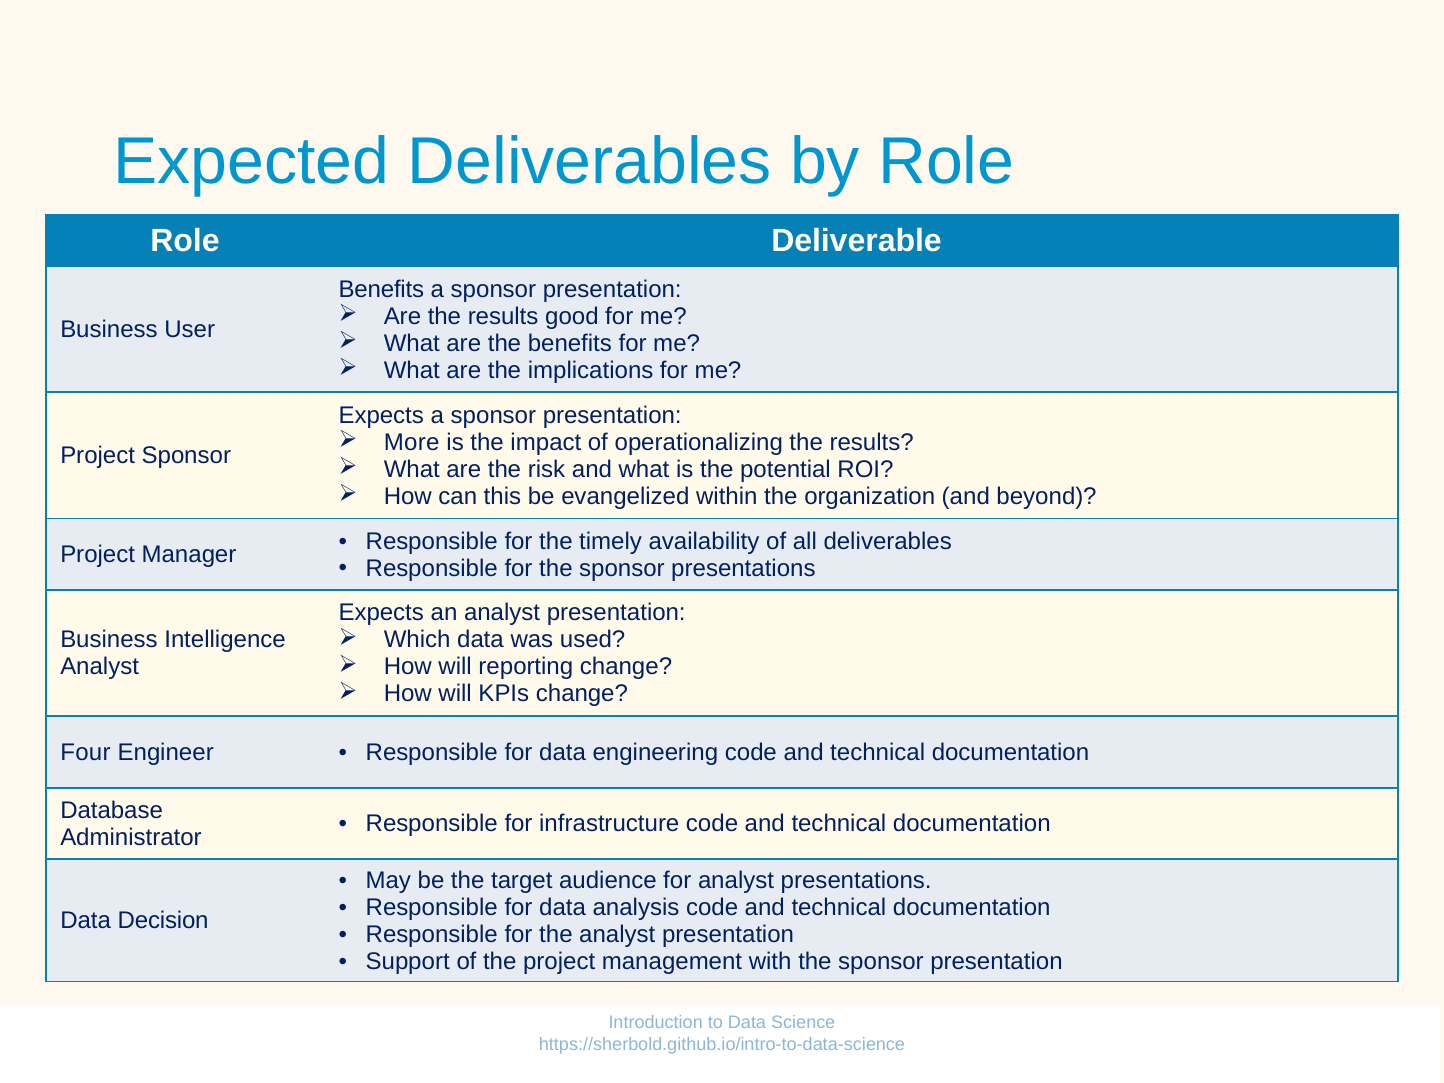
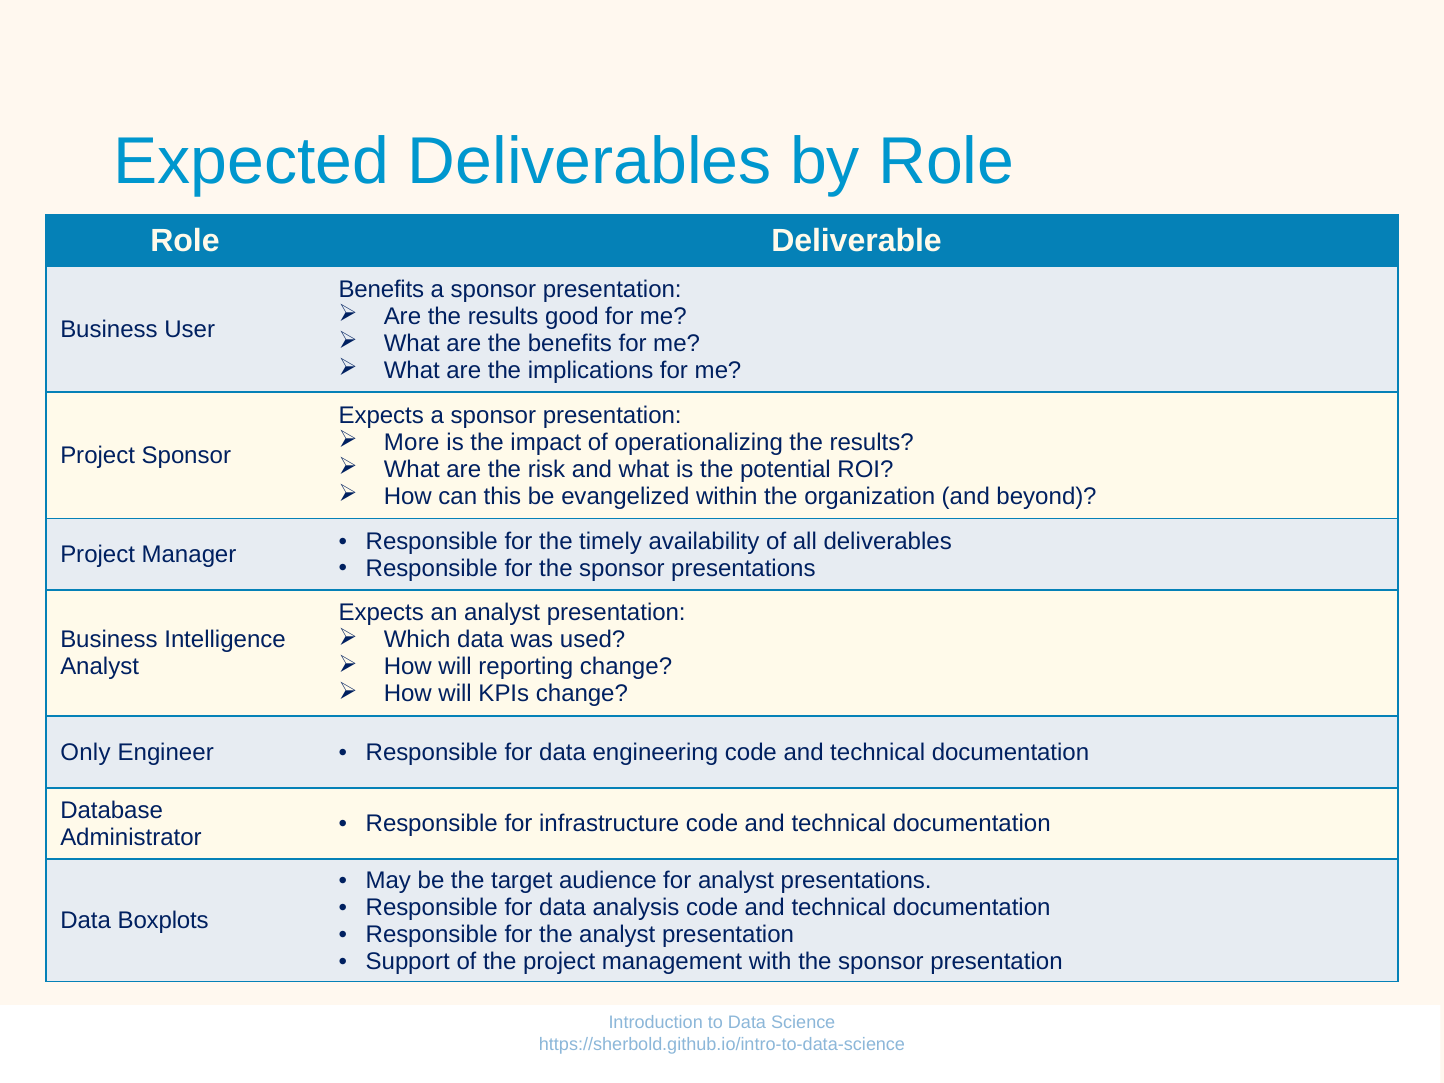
Four: Four -> Only (85, 752)
Decision: Decision -> Boxplots (163, 921)
